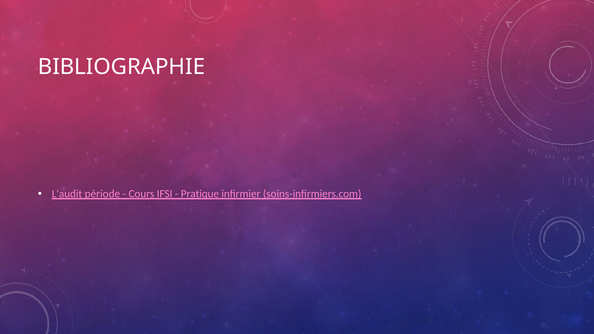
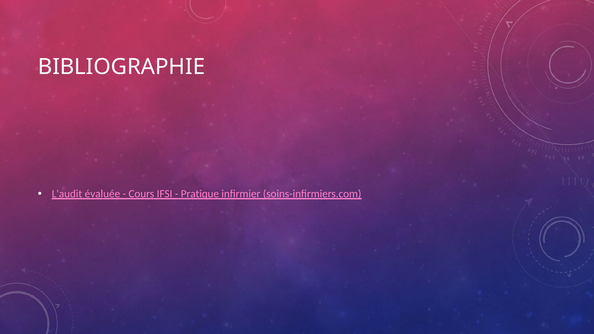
période: période -> évaluée (102, 194)
